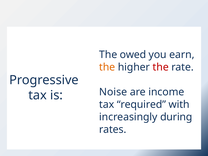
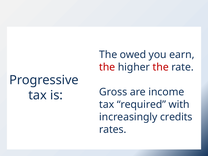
the colour: orange -> red (107, 67)
Noise: Noise -> Gross (113, 92)
during: during -> credits (176, 117)
